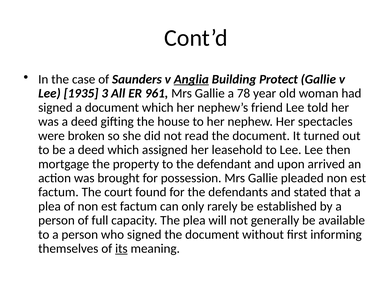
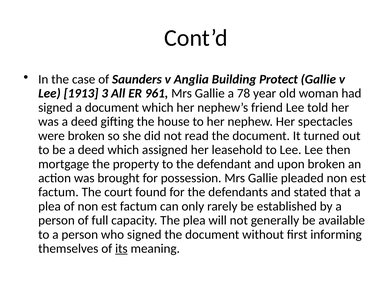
Anglia underline: present -> none (191, 79)
1935: 1935 -> 1913 (81, 93)
upon arrived: arrived -> broken (326, 164)
